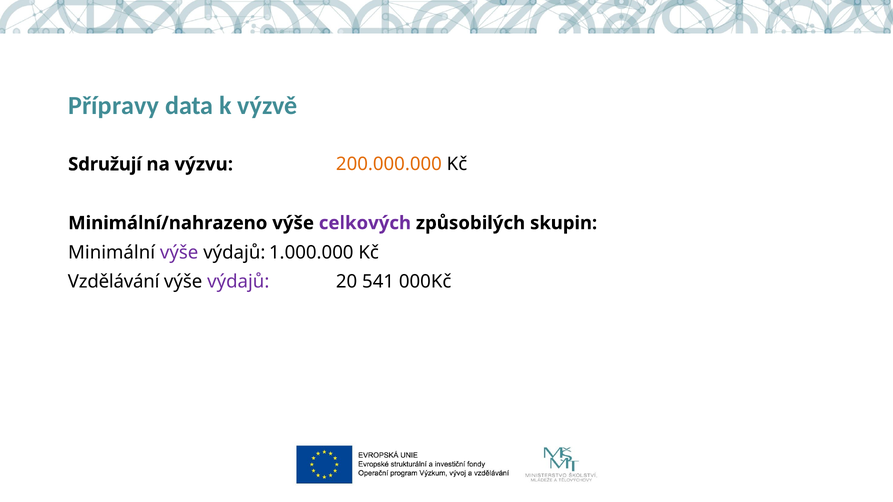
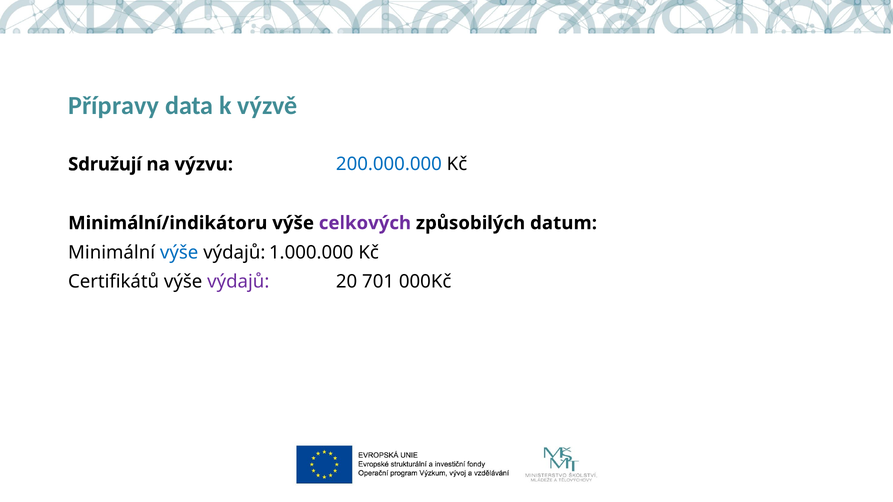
200.000.000 colour: orange -> blue (389, 164)
Minimální/nahrazeno: Minimální/nahrazeno -> Minimální/indikátoru (168, 223)
skupin: skupin -> datum (564, 223)
výše colour: purple -> blue (179, 253)
Vzdělávání: Vzdělávání -> Certifikátů (114, 282)
541: 541 -> 701 (378, 282)
